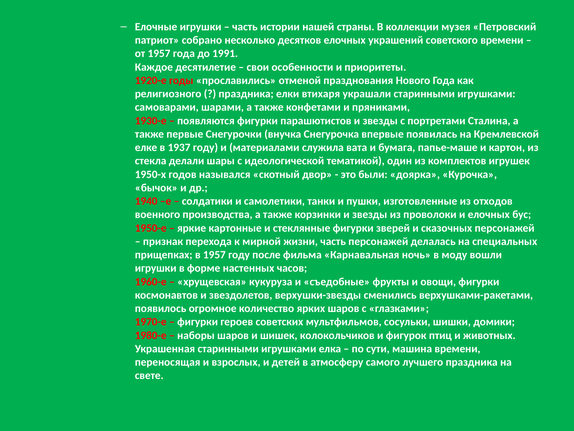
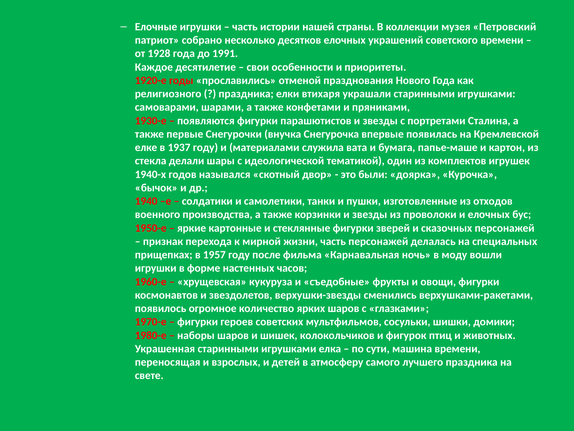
от 1957: 1957 -> 1928 (159, 54)
1950-х: 1950-х -> 1940-х (150, 174)
